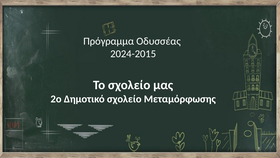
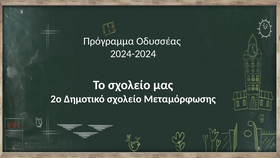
2024-2015: 2024-2015 -> 2024-2024 (133, 54)
